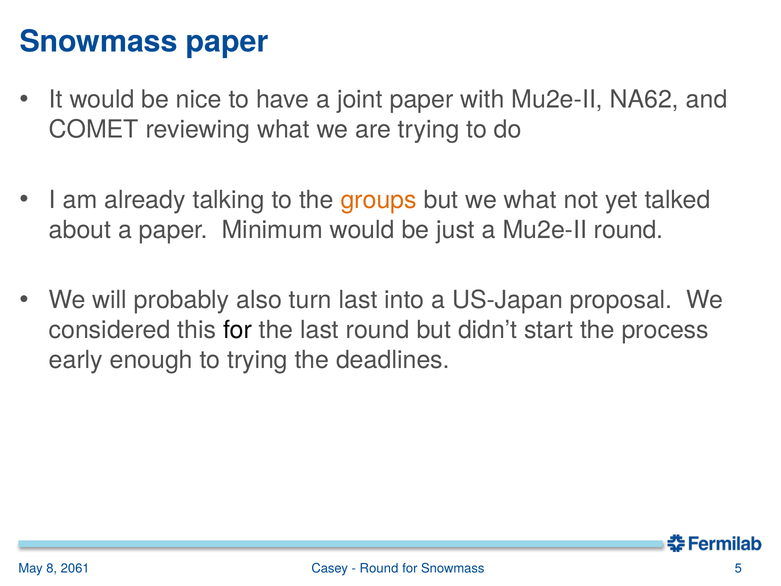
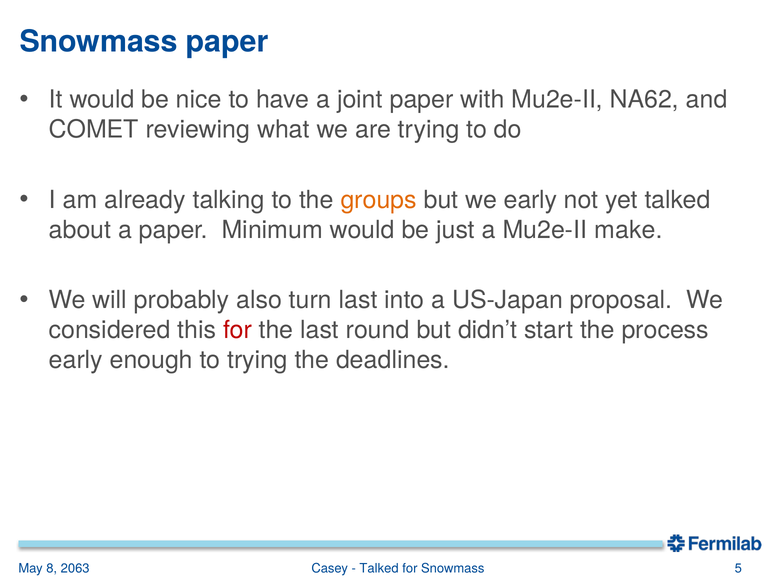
we what: what -> early (530, 200)
Mu2e-II round: round -> make (628, 230)
for colour: black -> red (237, 330)
2061: 2061 -> 2063 (75, 568)
Round: Round -> Talked (379, 568)
